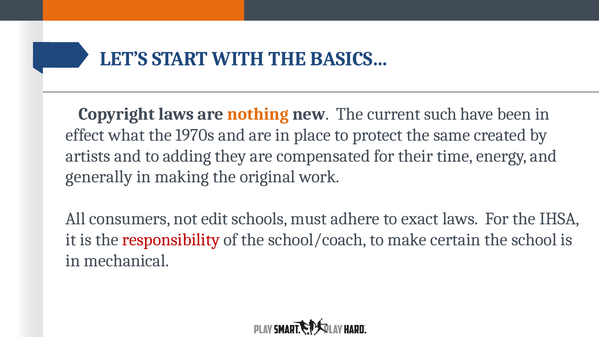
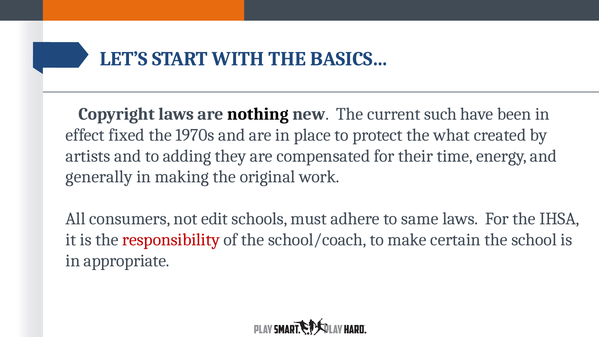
nothing colour: orange -> black (258, 114)
what: what -> fixed (127, 135)
same: same -> what (452, 135)
exact: exact -> same (420, 219)
mechanical: mechanical -> appropriate (127, 261)
